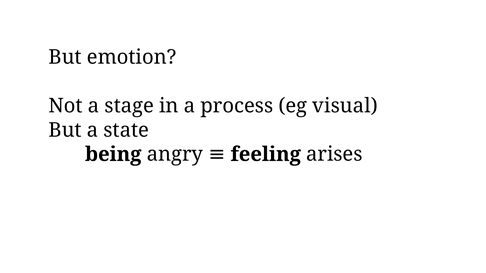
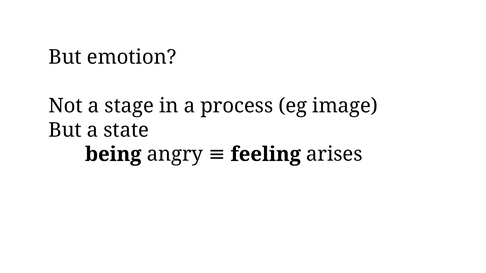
visual: visual -> image (345, 106)
